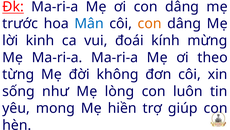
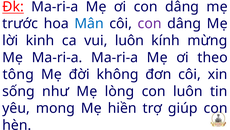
con colour: orange -> purple (150, 24)
vui đoái: đoái -> luôn (129, 40)
từng: từng -> tông (18, 74)
